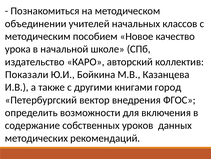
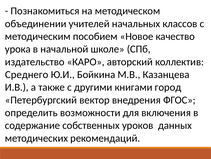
Показали: Показали -> Среднего (27, 74)
